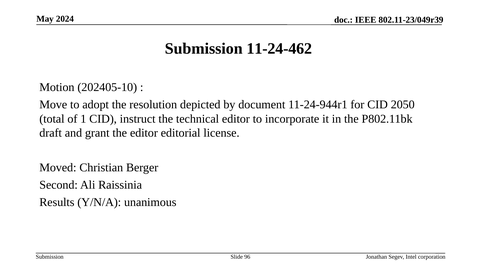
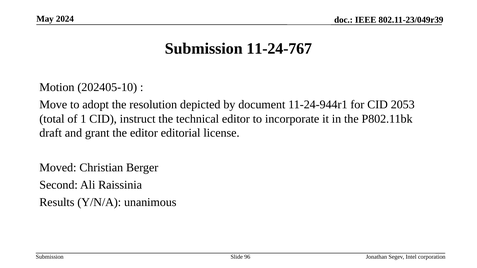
11-24-462: 11-24-462 -> 11-24-767 (279, 49)
2050: 2050 -> 2053 (403, 105)
